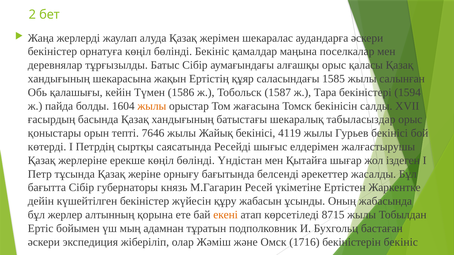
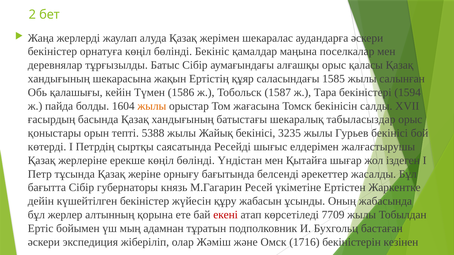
7646: 7646 -> 5388 (153, 133)
4119: 4119 -> 3235 (290, 133)
екені colour: orange -> red (226, 215)
8715: 8715 -> 7709 (333, 215)
бекіністерін бекініс: бекініс -> кезінен (401, 242)
